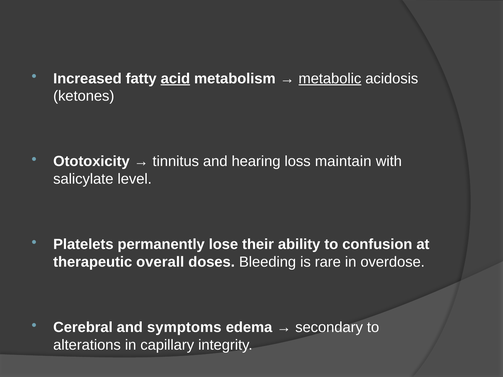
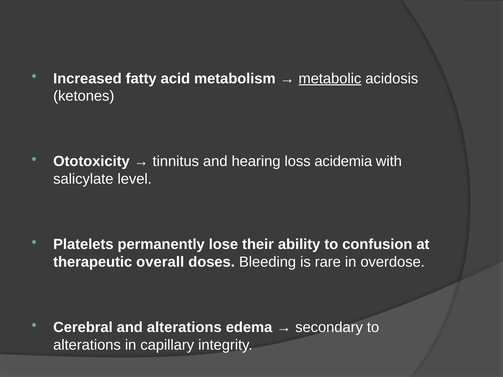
acid underline: present -> none (175, 79)
maintain: maintain -> acidemia (343, 162)
and symptoms: symptoms -> alterations (184, 328)
